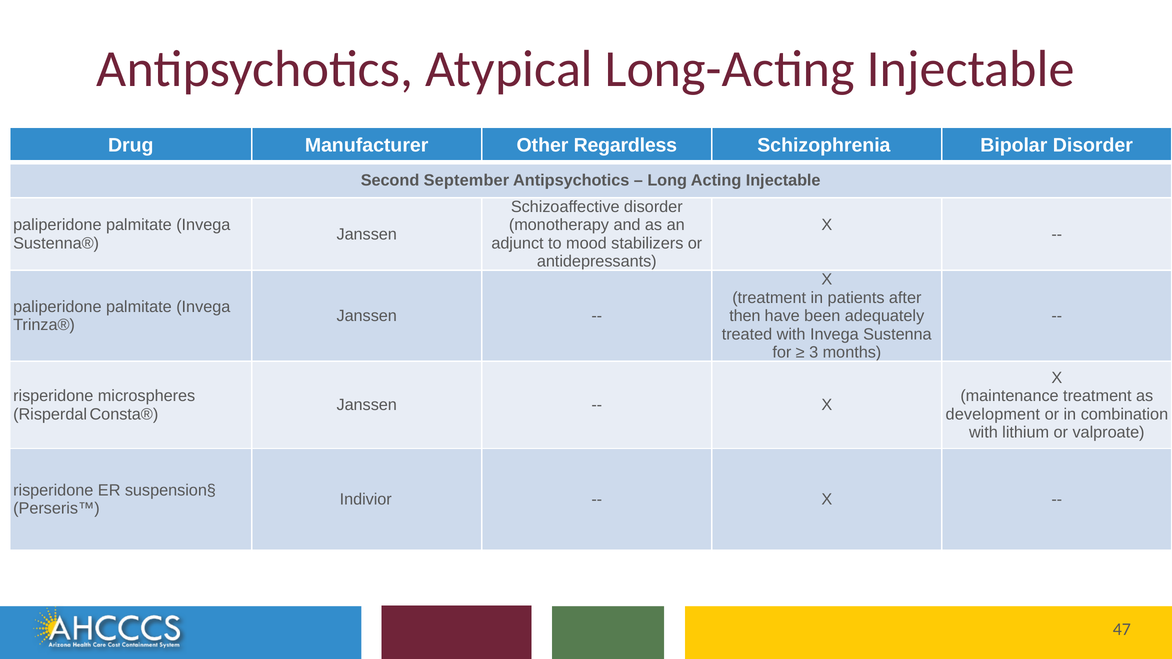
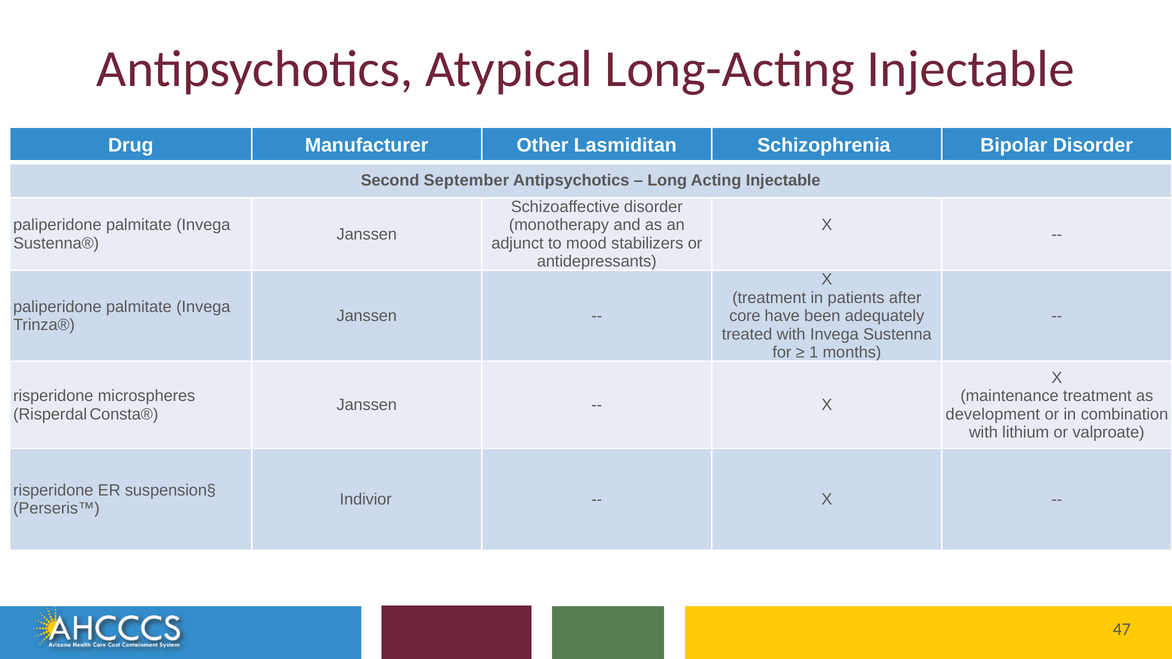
Regardless: Regardless -> Lasmiditan (625, 145)
then: then -> core (745, 316)
3: 3 -> 1 (814, 352)
